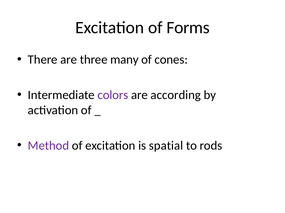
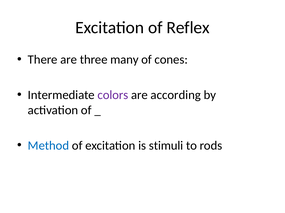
Forms: Forms -> Reflex (188, 28)
Method colour: purple -> blue (48, 146)
spatial: spatial -> stimuli (166, 146)
